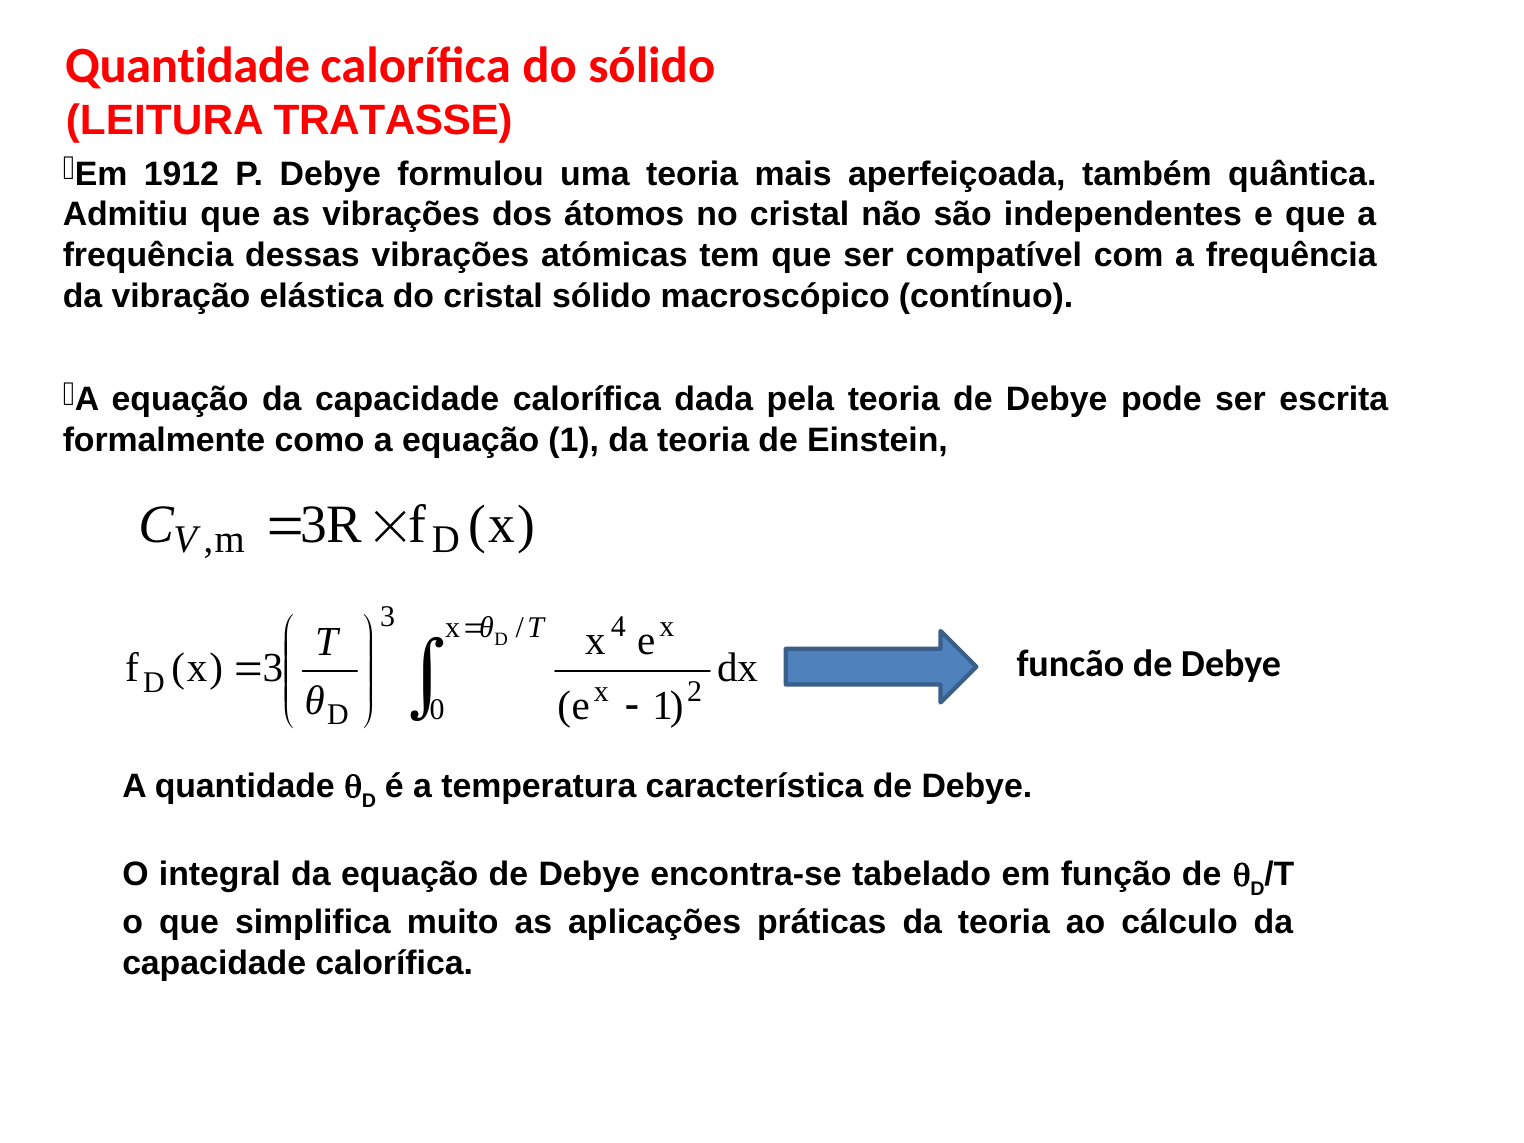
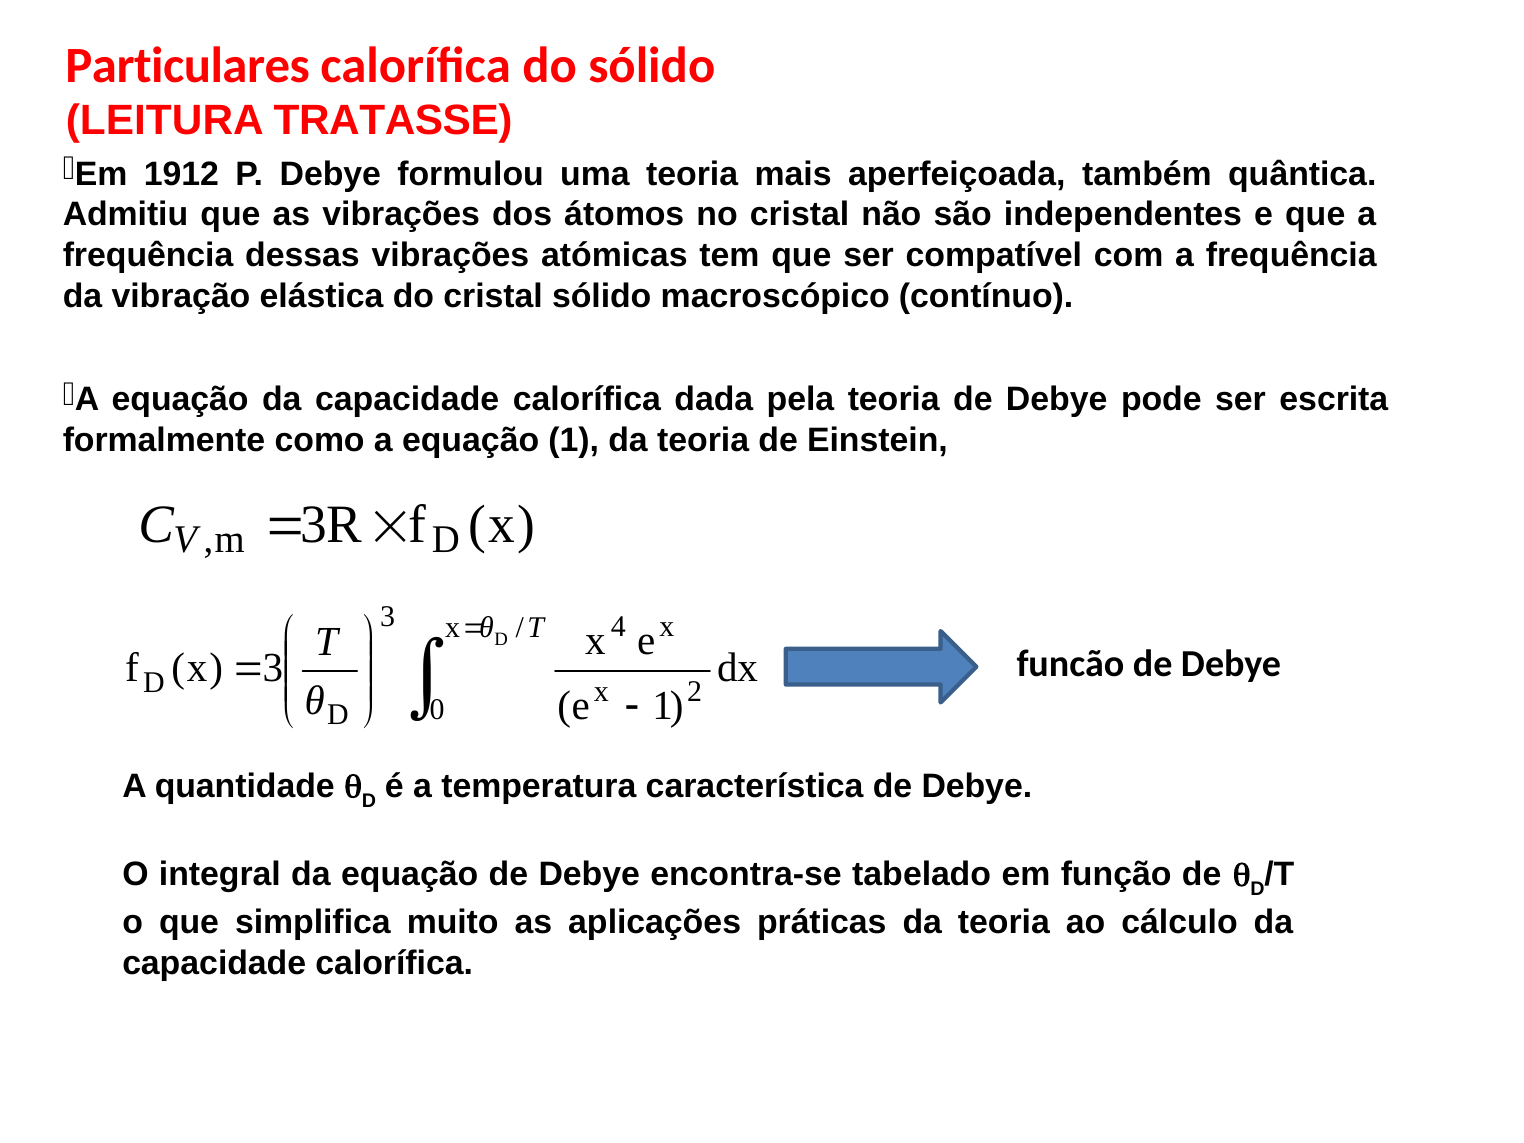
Quantidade: Quantidade -> Particulares (188, 65)
